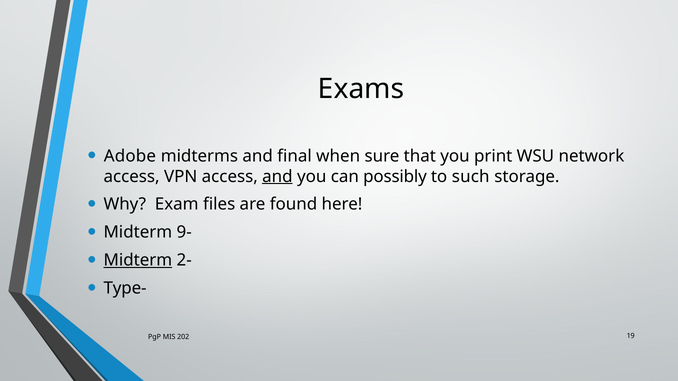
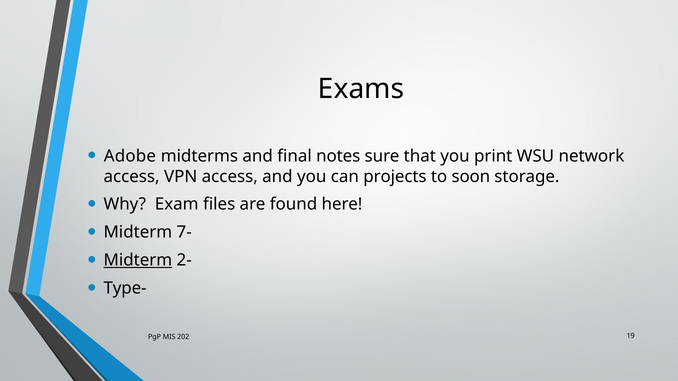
when: when -> notes (338, 156)
and underline: present -> none (277, 177)
possibly: possibly -> projects (395, 177)
such: such -> soon (471, 177)
9-: 9- -> 7- (184, 233)
